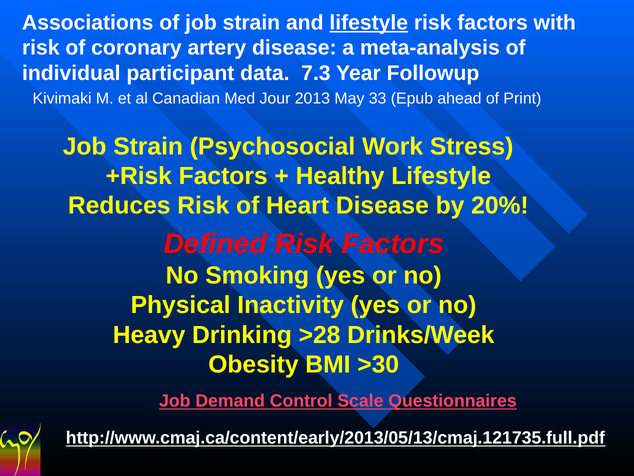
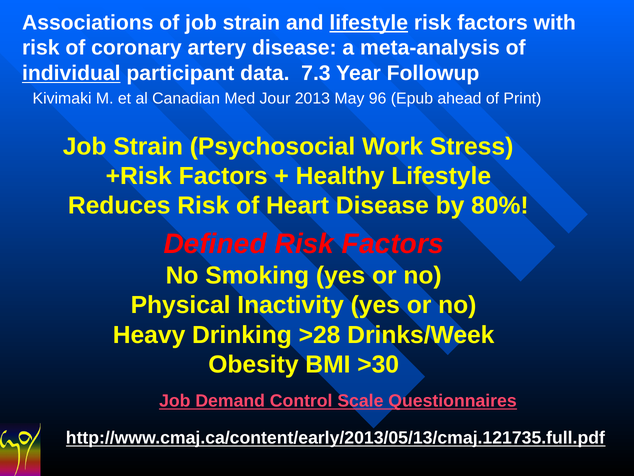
individual underline: none -> present (71, 73)
33: 33 -> 96 (378, 98)
20%: 20% -> 80% (500, 206)
